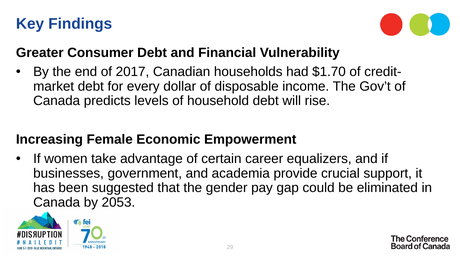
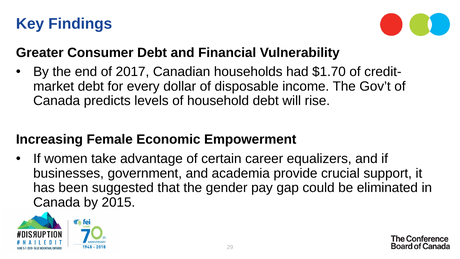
2053: 2053 -> 2015 (118, 202)
